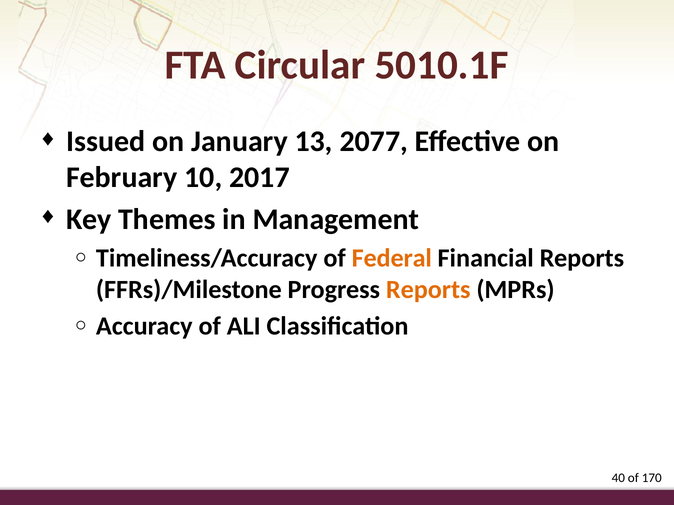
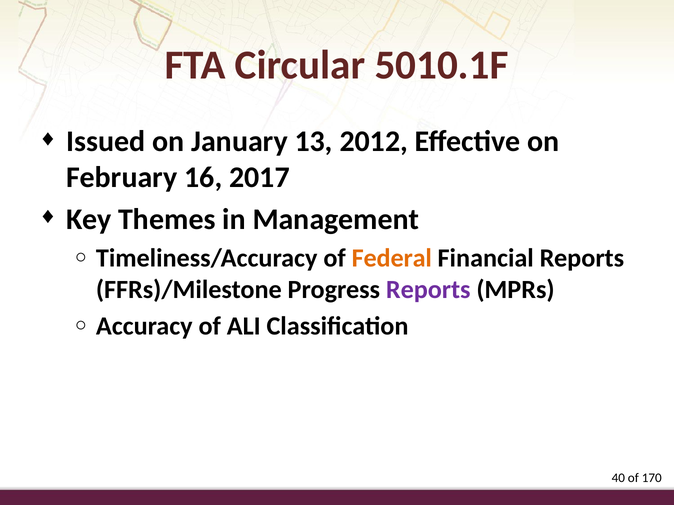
2077: 2077 -> 2012 (374, 142)
10: 10 -> 16 (203, 178)
Reports colour: orange -> purple (428, 290)
